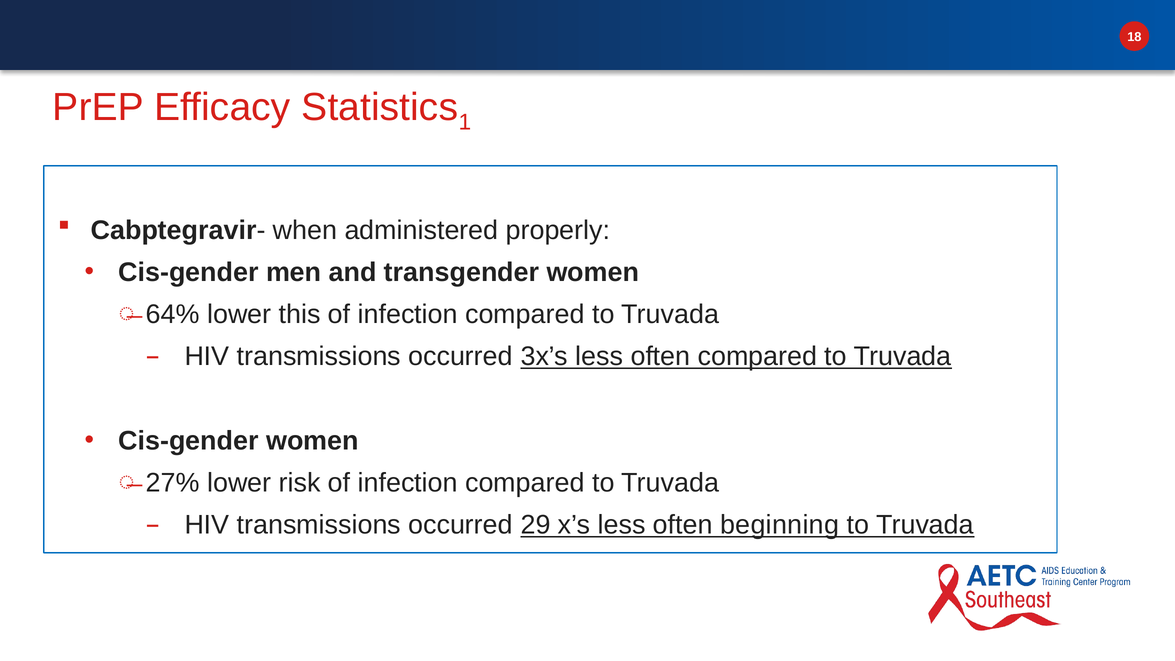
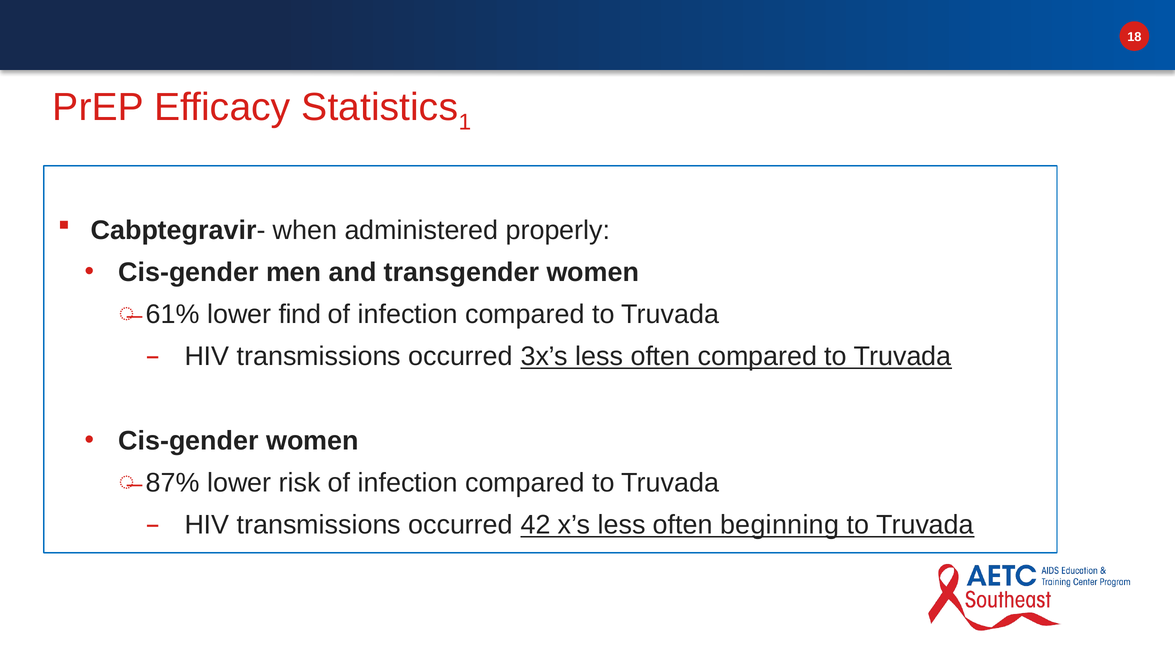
64%: 64% -> 61% (173, 314)
this: this -> find (300, 314)
27%: 27% -> 87% (173, 483)
29: 29 -> 42 (536, 525)
